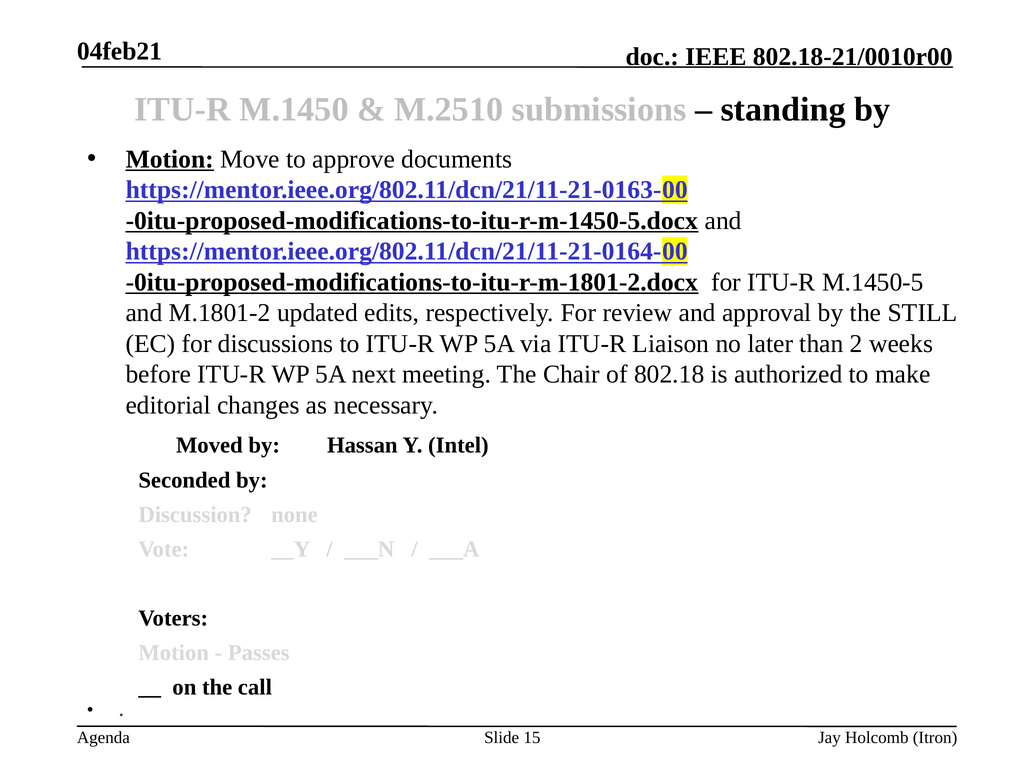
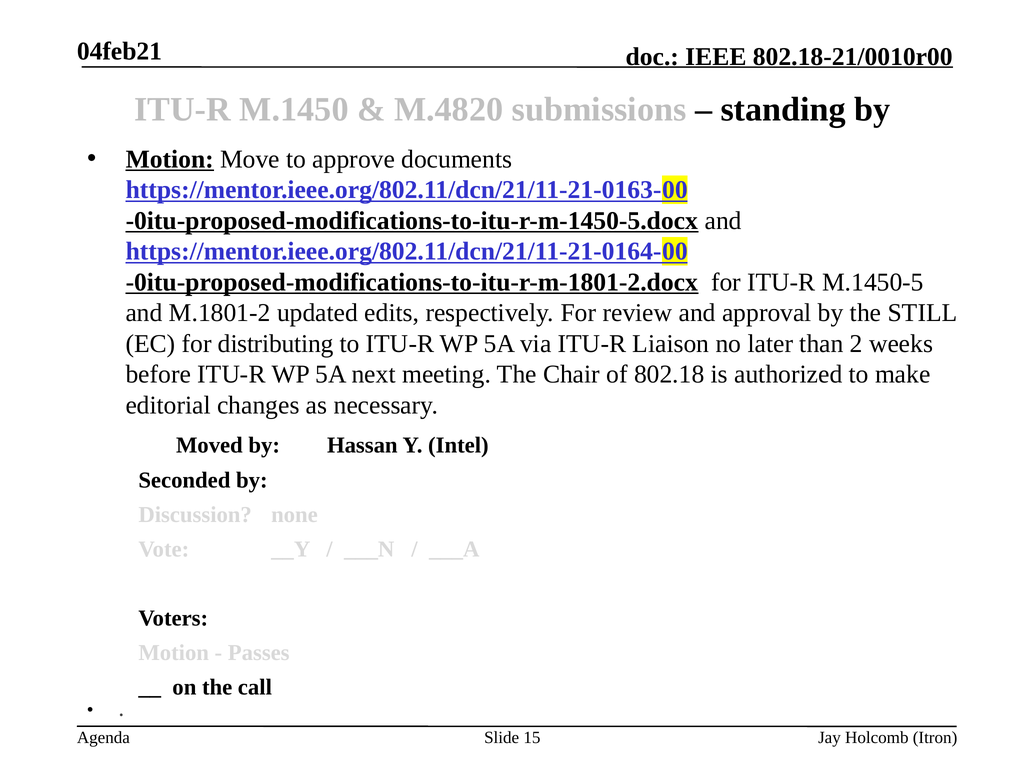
M.2510: M.2510 -> M.4820 (449, 109)
discussions: discussions -> distributing (276, 344)
